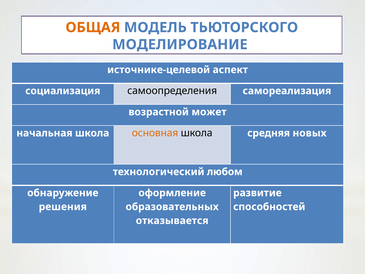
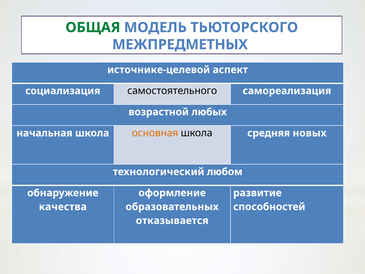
ОБЩАЯ colour: orange -> green (93, 27)
МОДЕЛИРОВАНИЕ: МОДЕЛИРОВАНИЕ -> МЕЖПРЕДМЕТНЫХ (180, 45)
самоопределения: самоопределения -> самостоятельного (172, 91)
может: может -> любых (209, 112)
решения: решения -> качества (63, 207)
